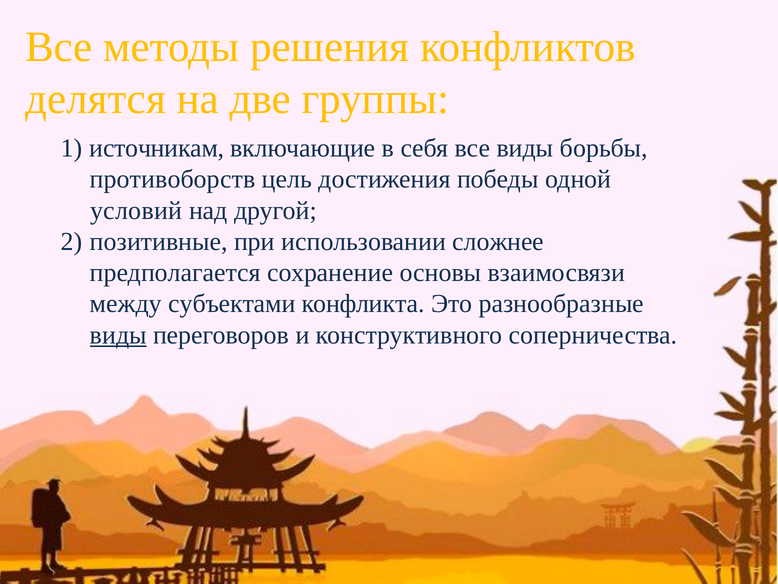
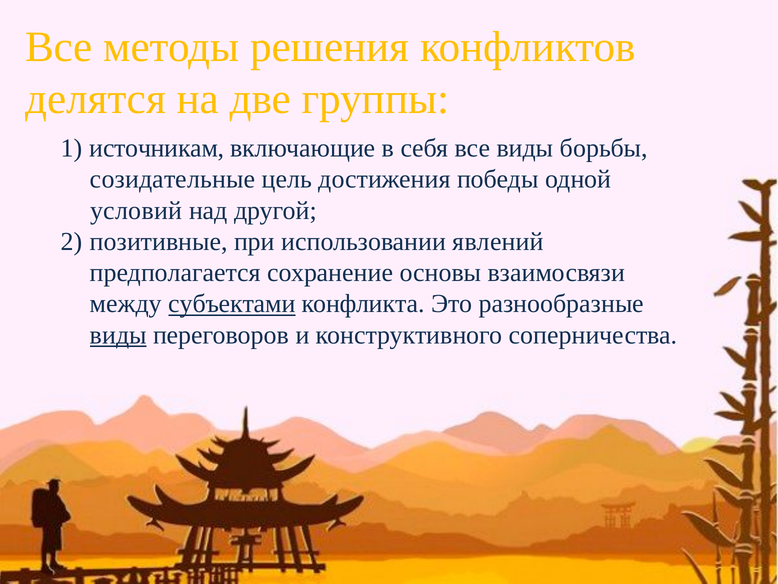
противоборств: противоборств -> созидательные (173, 179)
сложнее: сложнее -> явлений (498, 241)
субъектами underline: none -> present (232, 304)
